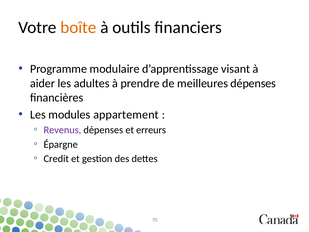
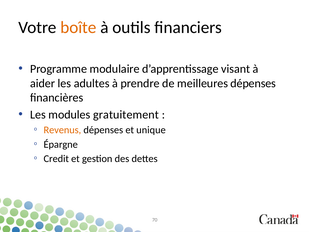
appartement: appartement -> gratuitement (126, 114)
Revenus colour: purple -> orange (62, 130)
erreurs: erreurs -> unique (151, 130)
